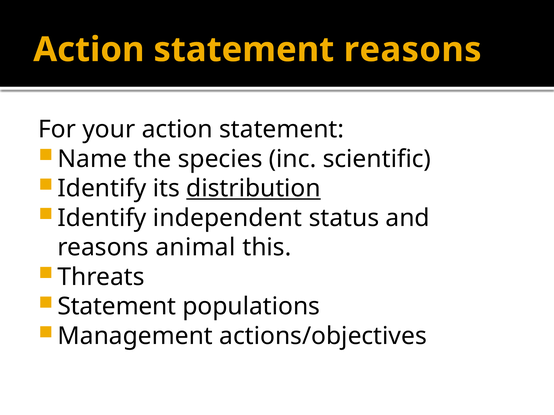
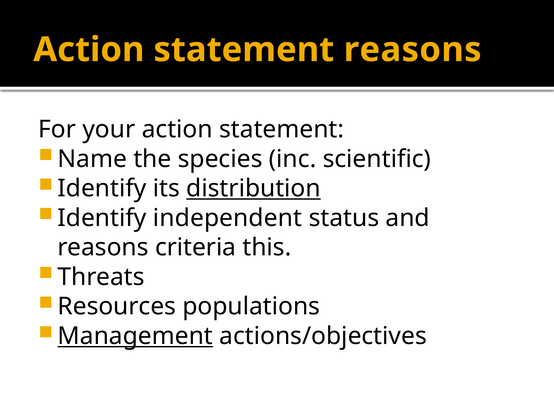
animal: animal -> criteria (196, 248)
Statement: Statement -> Resources (117, 307)
Management underline: none -> present (135, 336)
